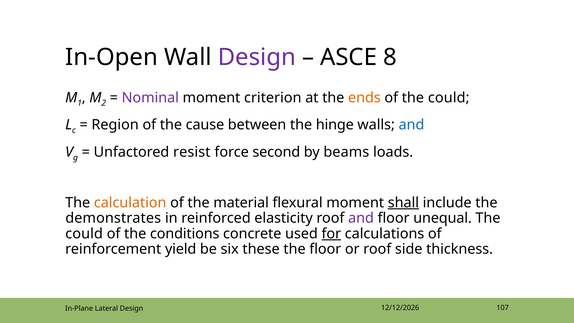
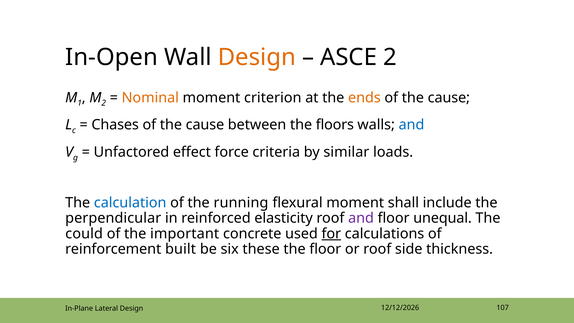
Design colour: purple -> orange (257, 57)
ASCE 8: 8 -> 2 (390, 57)
Nominal colour: purple -> orange (150, 98)
could: could -> cause (449, 98)
Region: Region -> Chases (115, 125)
hinge: hinge -> floors (335, 125)
resist: resist -> effect (192, 152)
second: second -> criteria (276, 152)
beams: beams -> similar (346, 152)
calculation colour: orange -> blue (130, 203)
material: material -> running (241, 203)
shall underline: present -> none (403, 203)
demonstrates: demonstrates -> perpendicular (113, 218)
conditions: conditions -> important (185, 234)
yield: yield -> built (181, 249)
